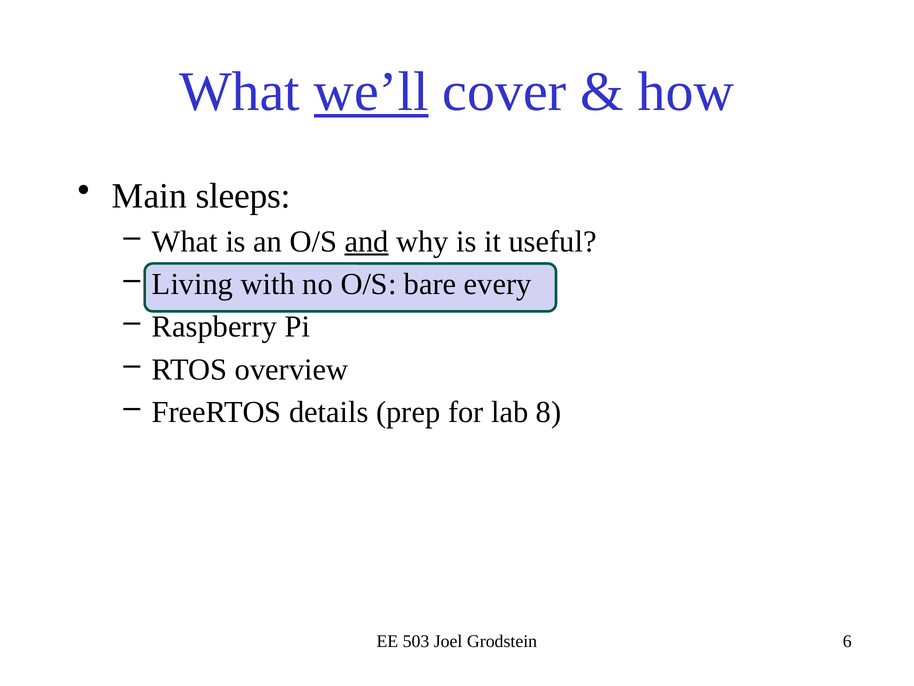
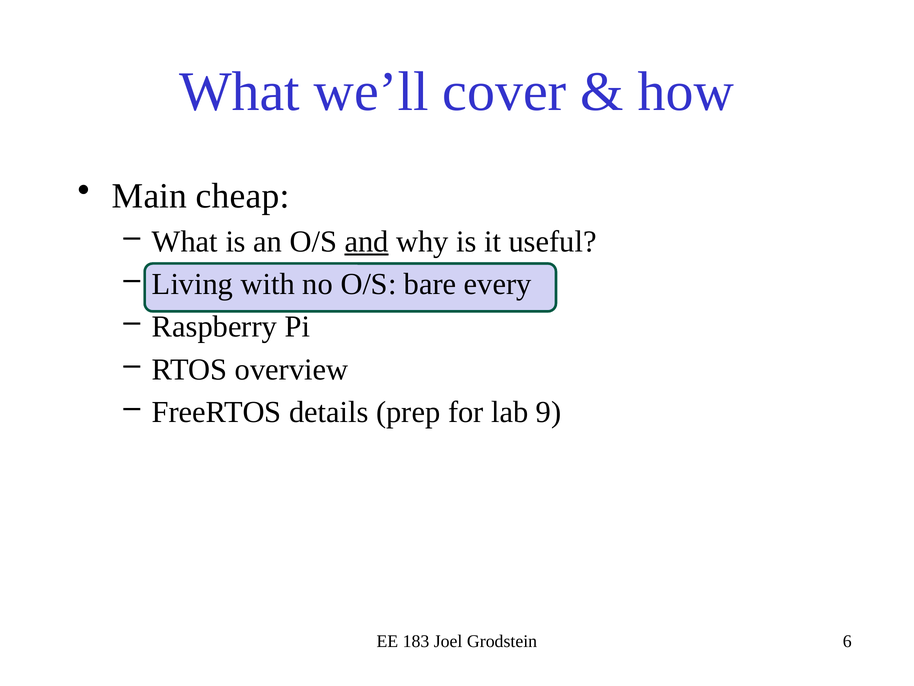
we’ll underline: present -> none (371, 92)
sleeps: sleeps -> cheap (243, 196)
8: 8 -> 9 (549, 412)
503: 503 -> 183 (416, 641)
